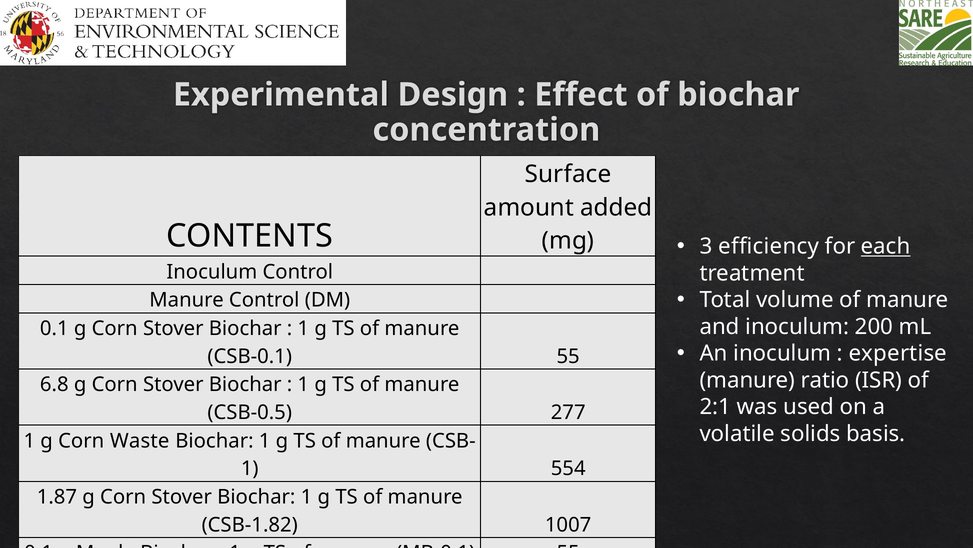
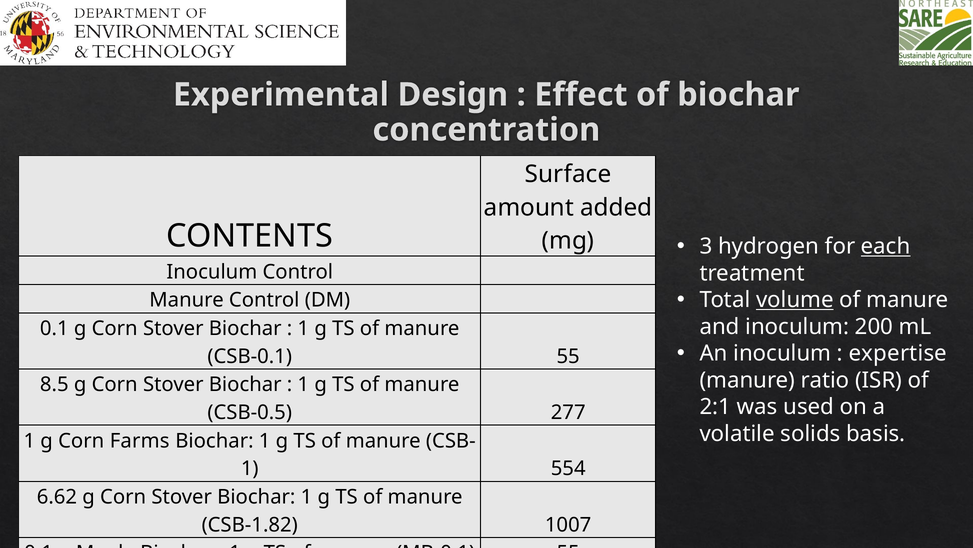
efficiency: efficiency -> hydrogen (769, 246)
volume underline: none -> present (795, 300)
6.8: 6.8 -> 8.5 (54, 384)
Waste: Waste -> Farms (140, 440)
1.87: 1.87 -> 6.62 (57, 496)
